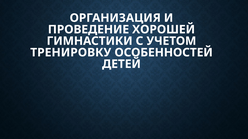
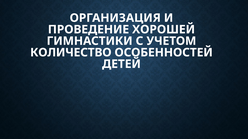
ТРЕНИРОВКУ: ТРЕНИРОВКУ -> КОЛИЧЕСТВО (71, 53)
